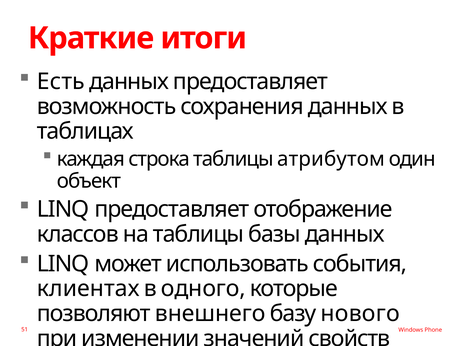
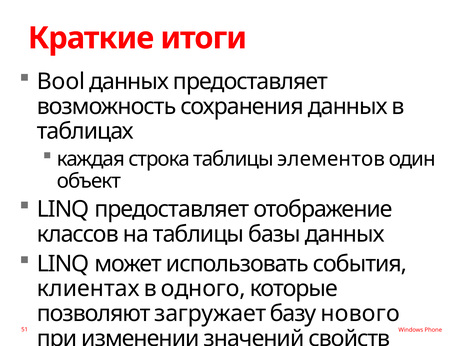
Есть: Есть -> Bool (61, 82)
атрибутом: атрибутом -> элементов (331, 159)
внешнего: внешнего -> загружает (210, 314)
